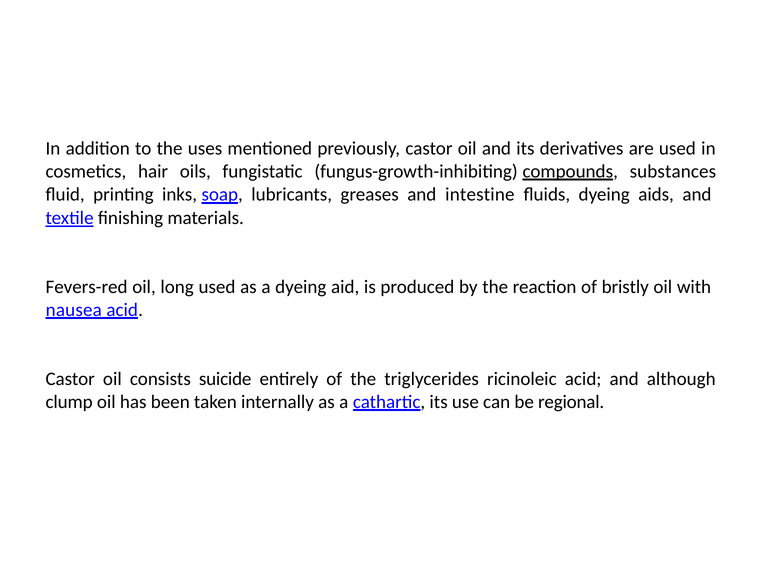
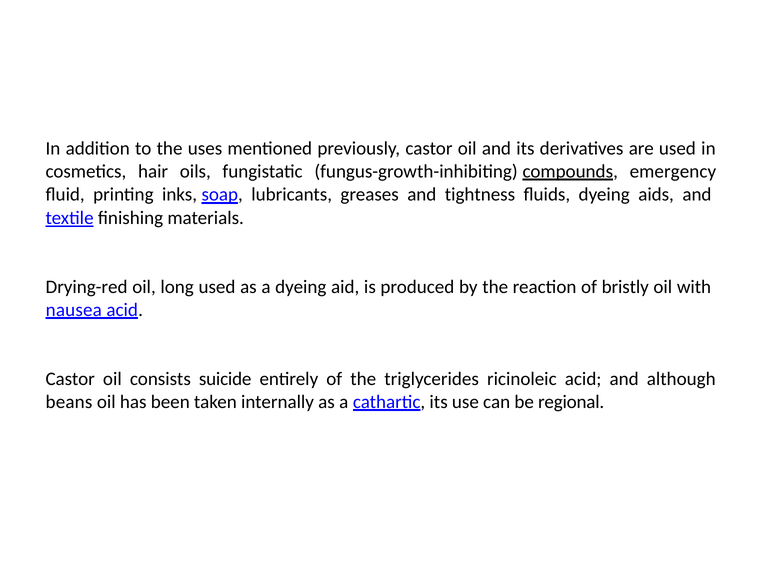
substances: substances -> emergency (673, 171)
intestine: intestine -> tightness (480, 194)
Fevers-red: Fevers-red -> Drying-red (87, 287)
clump: clump -> beans (69, 401)
